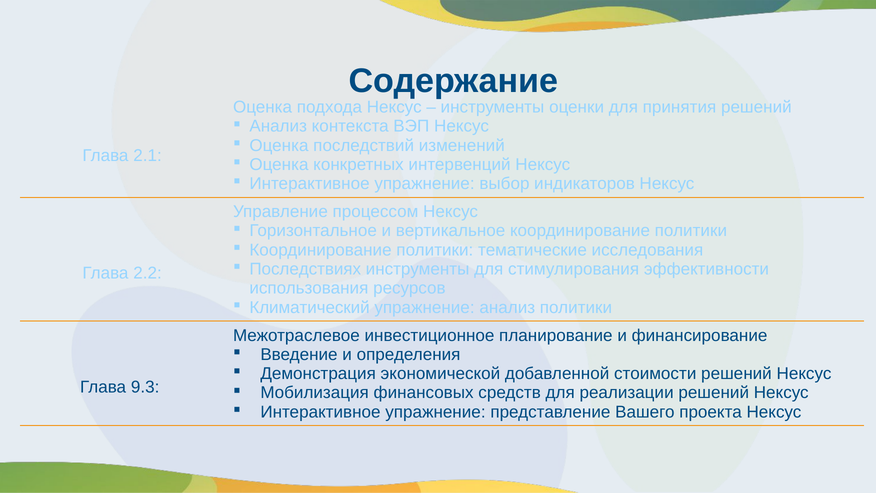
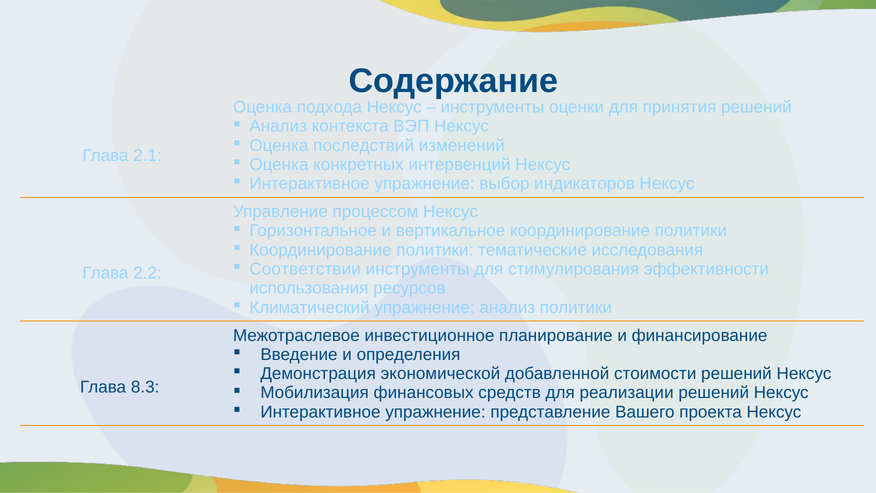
Последствиях: Последствиях -> Соответствии (305, 269)
9.3: 9.3 -> 8.3 (145, 387)
